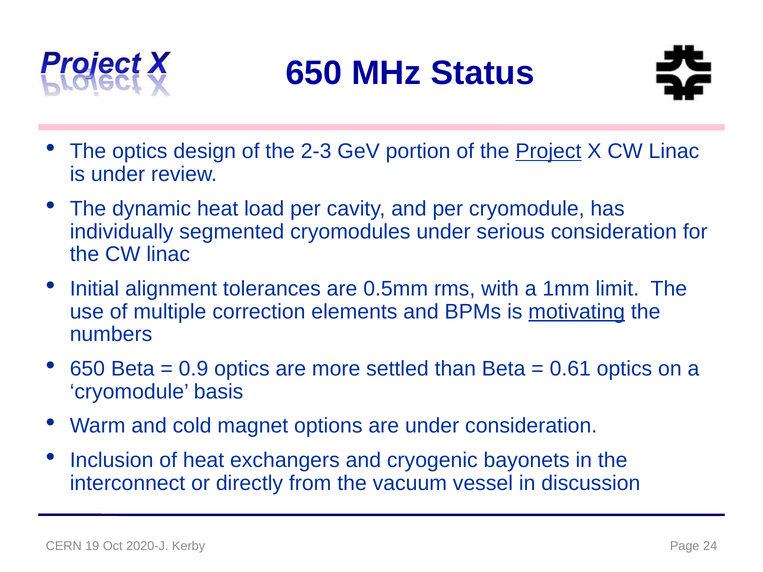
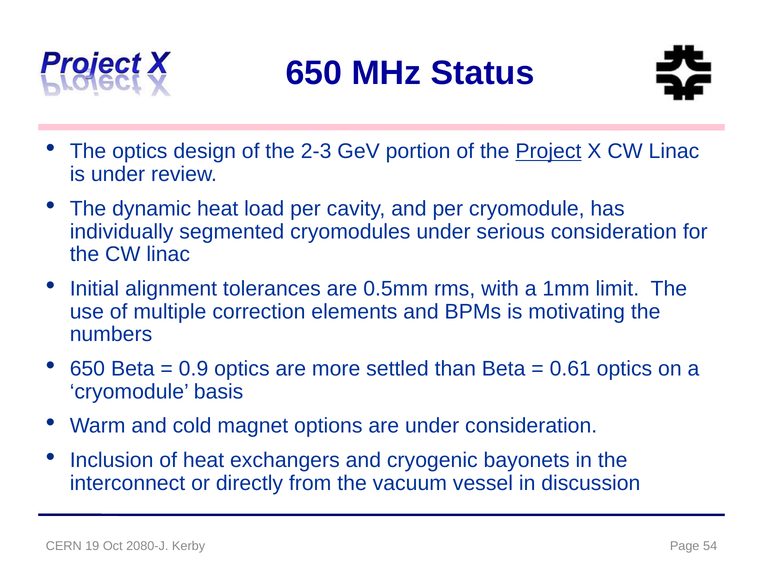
motivating underline: present -> none (577, 312)
2020-J: 2020-J -> 2080-J (147, 546)
24: 24 -> 54 (710, 546)
